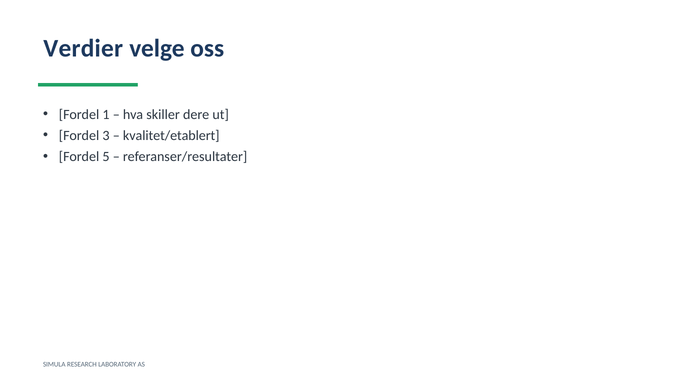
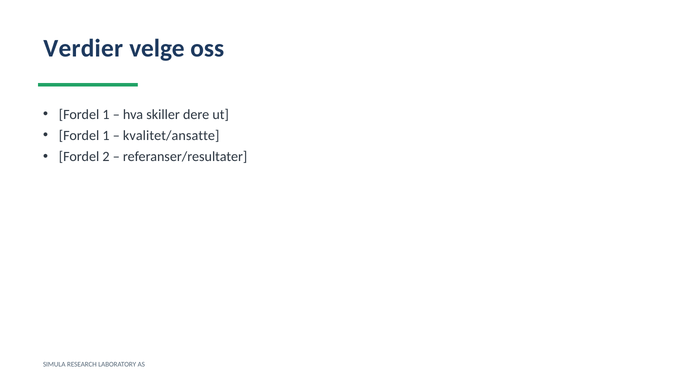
3: 3 -> 1 (106, 136)
kvalitet/etablert: kvalitet/etablert -> kvalitet/ansatte (171, 136)
5: 5 -> 2 (106, 157)
